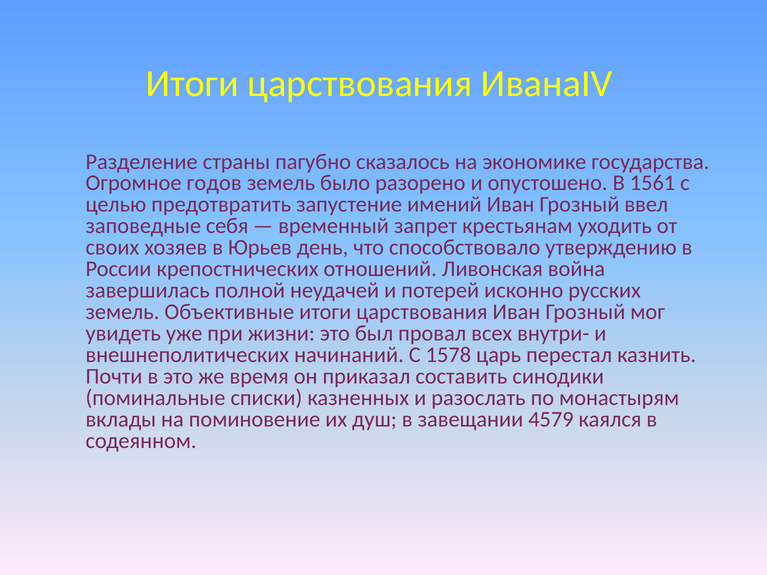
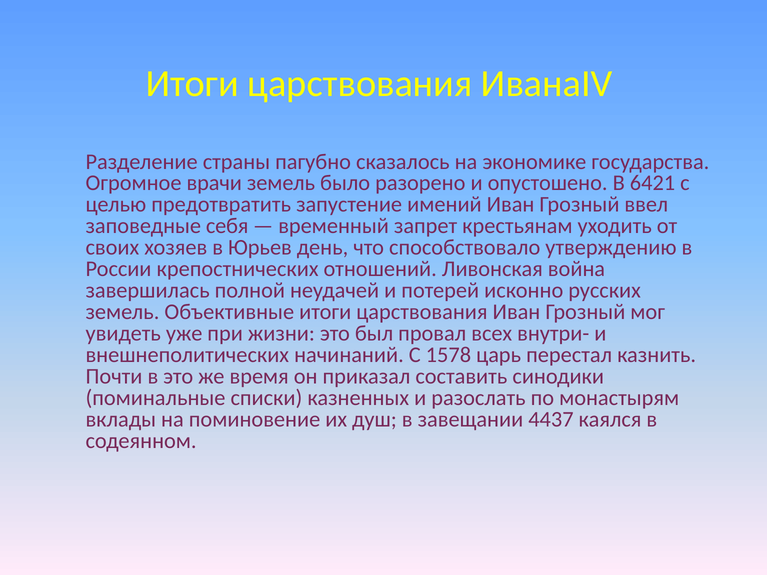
годов: годов -> врачи (214, 183)
1561: 1561 -> 6421 (653, 183)
4579: 4579 -> 4437 (551, 419)
